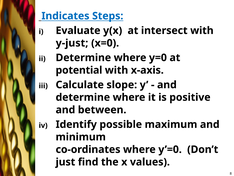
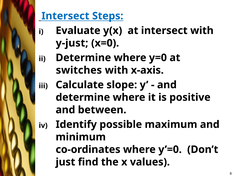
Indicates: Indicates -> Intersect (65, 16)
potential: potential -> switches (79, 70)
